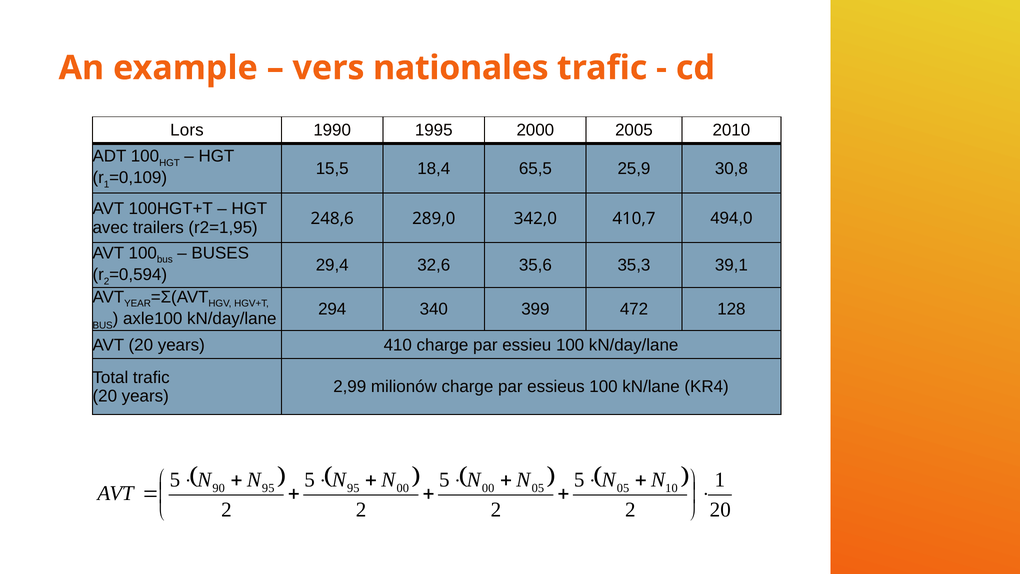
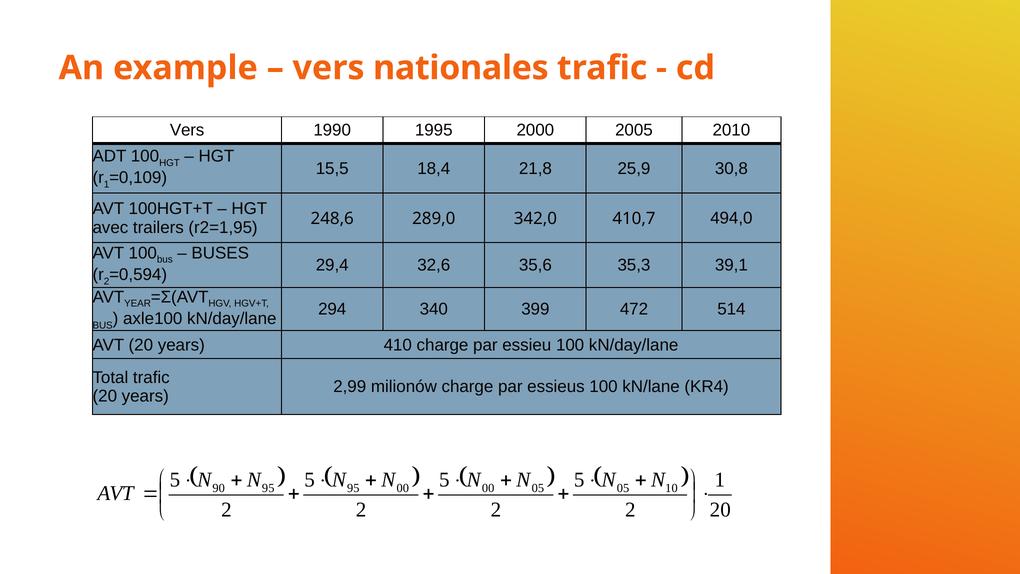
Lors: Lors -> Vers (187, 130)
65,5: 65,5 -> 21,8 (535, 168)
128: 128 -> 514 (731, 309)
